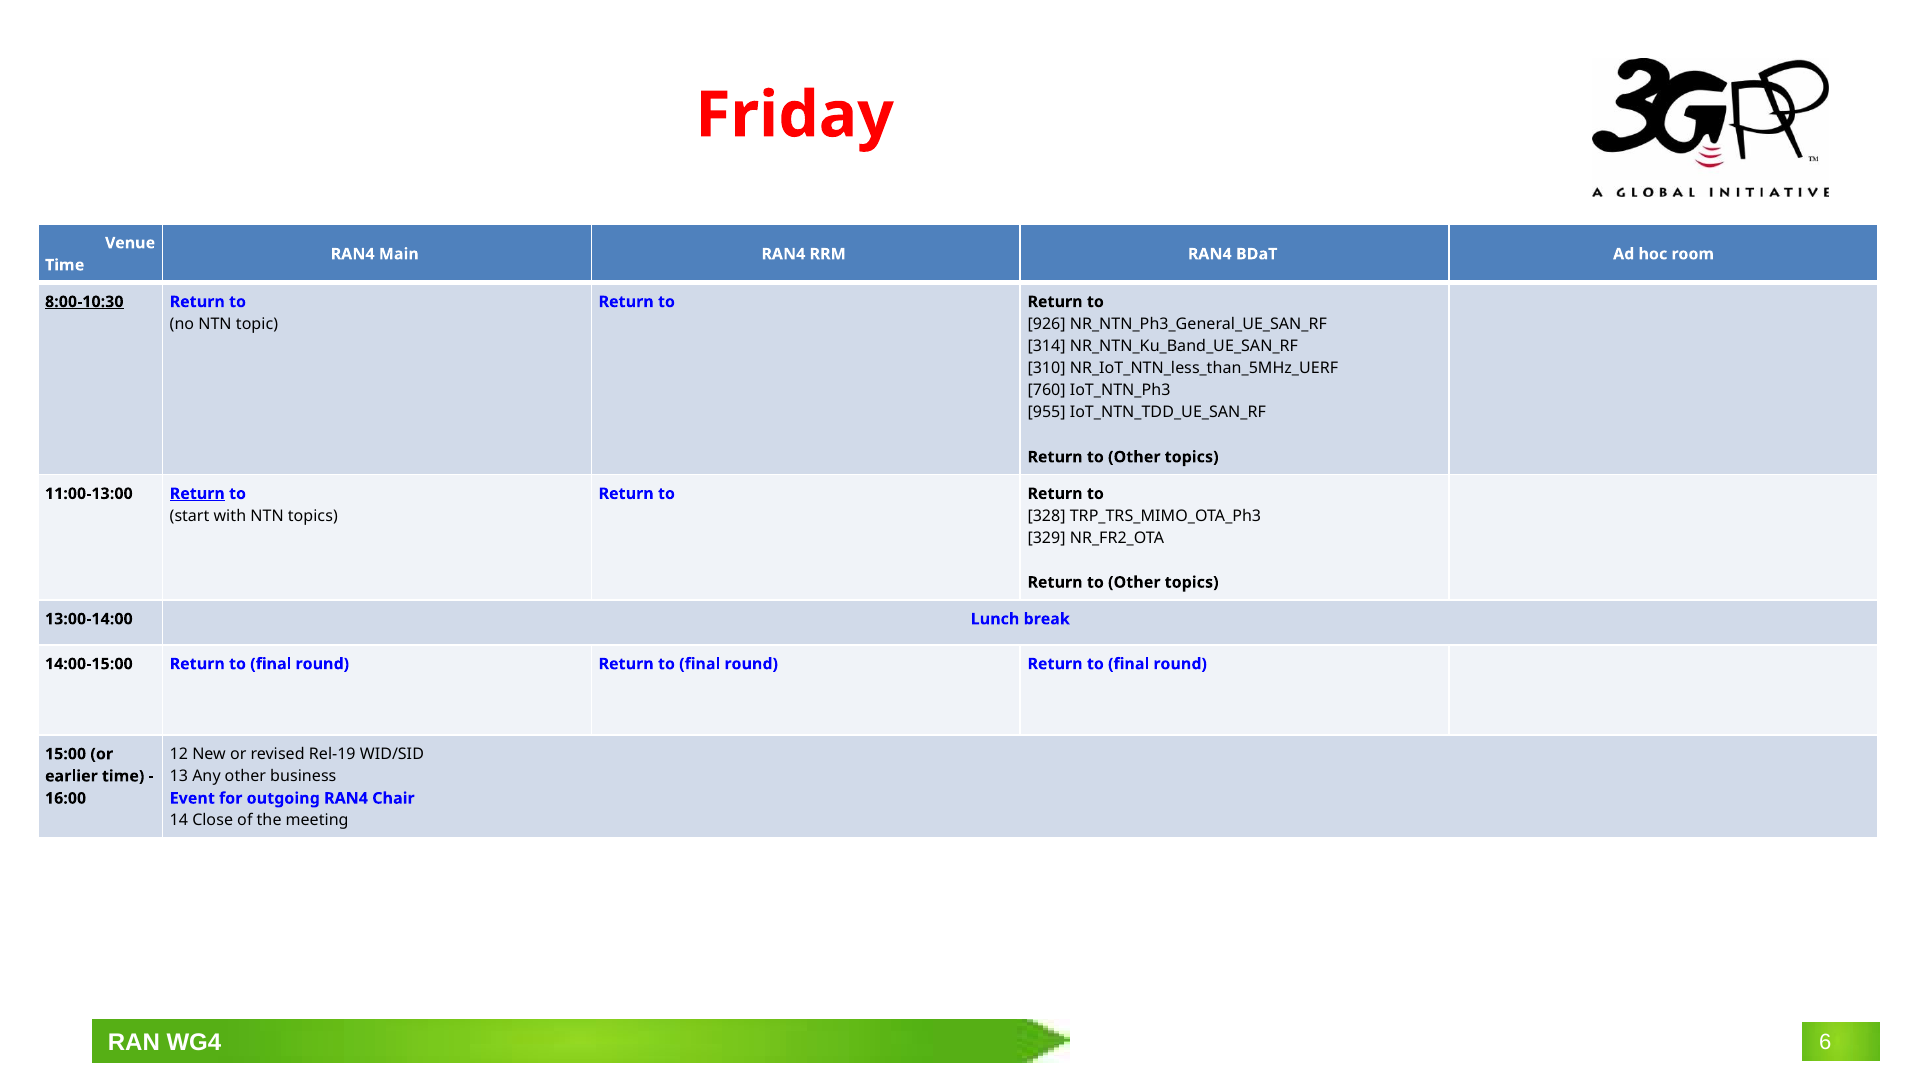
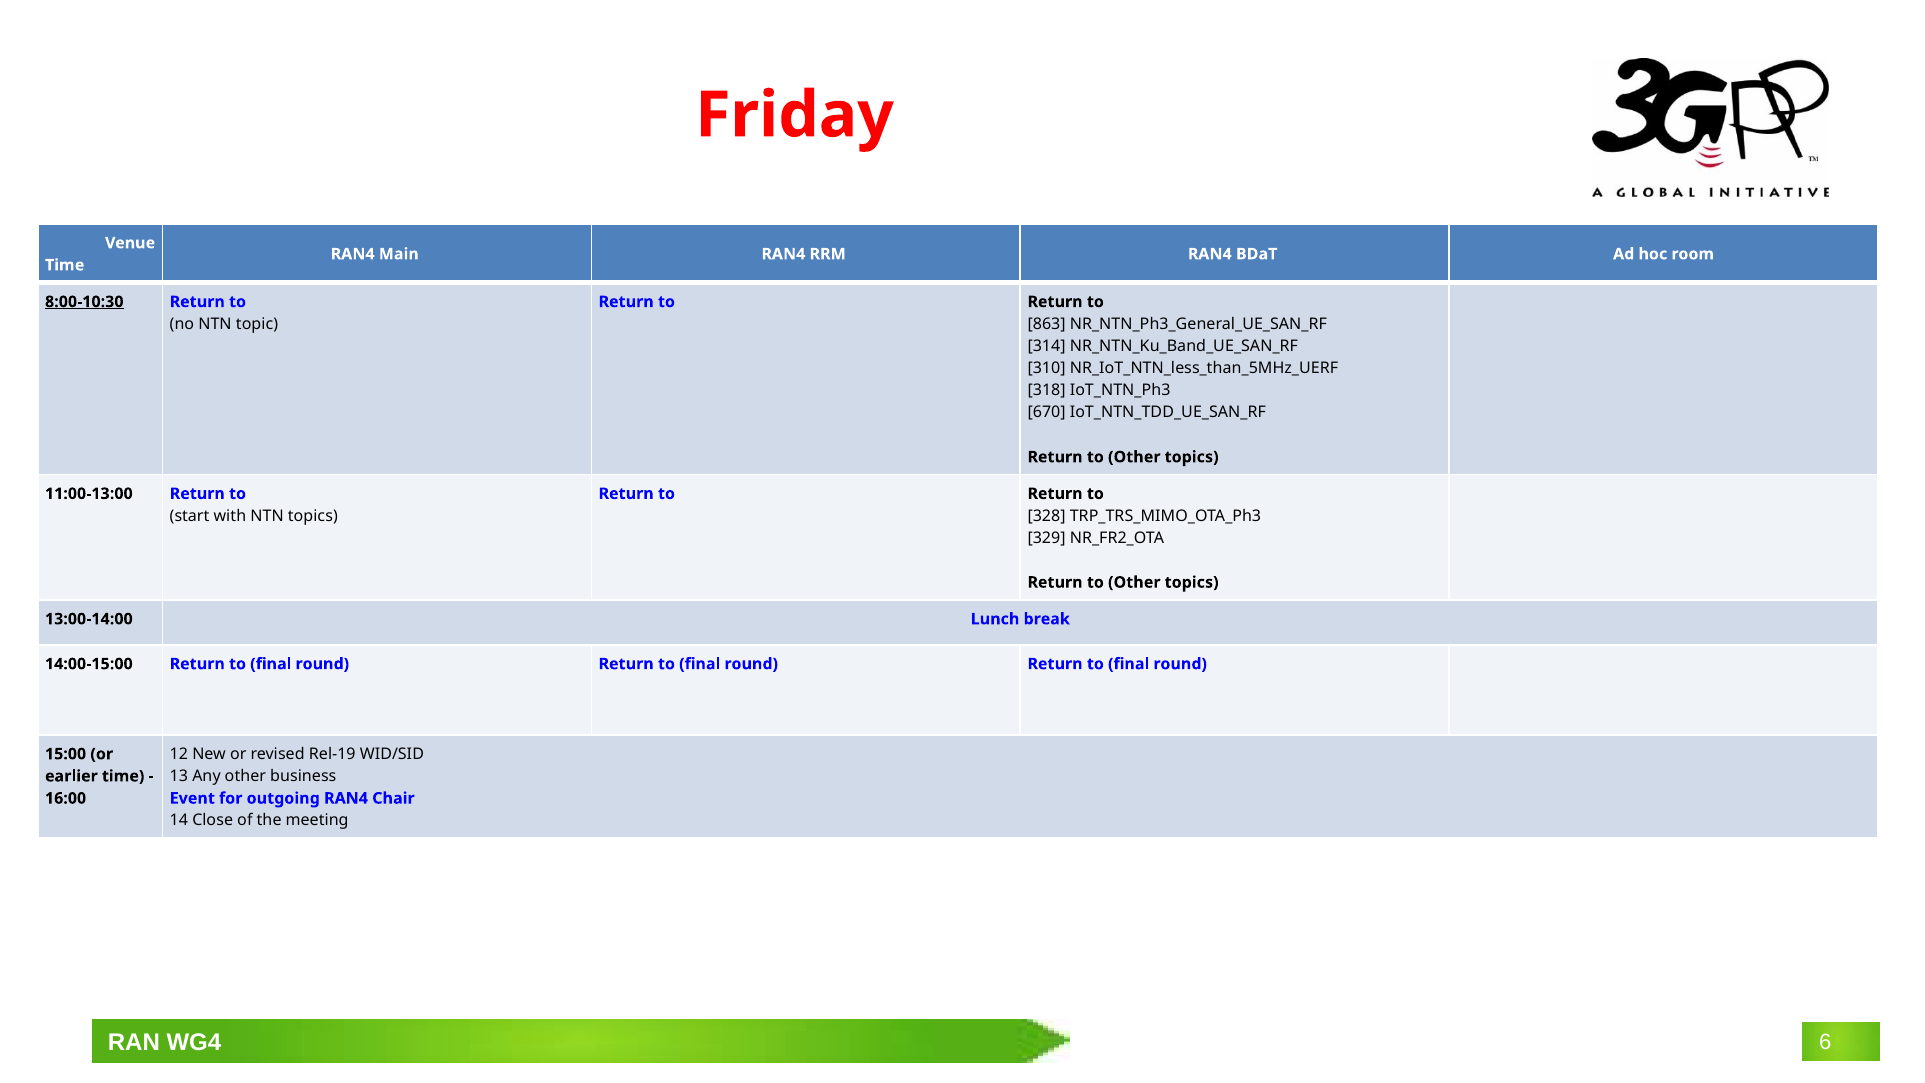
926: 926 -> 863 (1047, 324)
760: 760 -> 318 (1047, 390)
955: 955 -> 670 (1047, 413)
Return underline: present -> none (197, 494)
